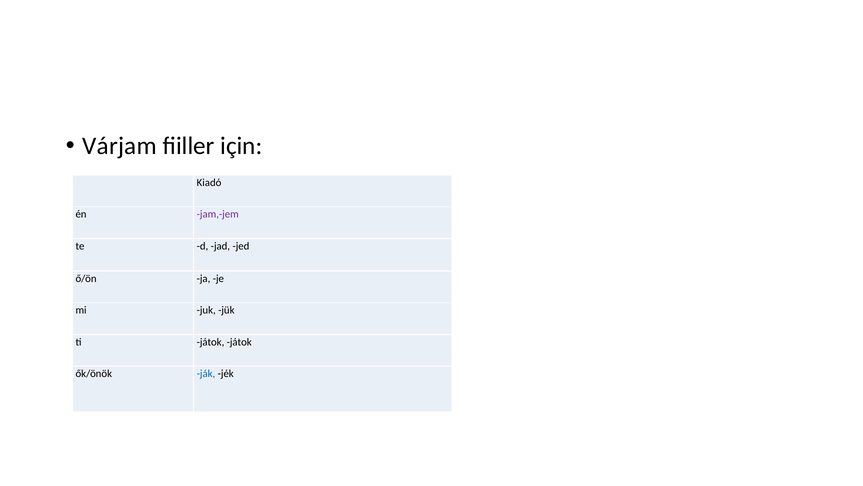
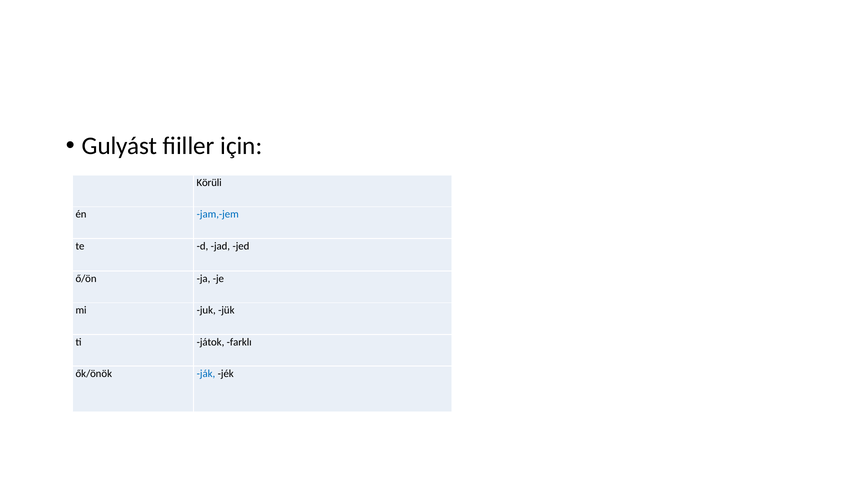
Várjam: Várjam -> Gulyást (120, 146)
Kiadó: Kiadó -> Körüli (209, 182)
jam,-jem colour: purple -> blue (218, 214)
játok játok: játok -> farklı (239, 342)
